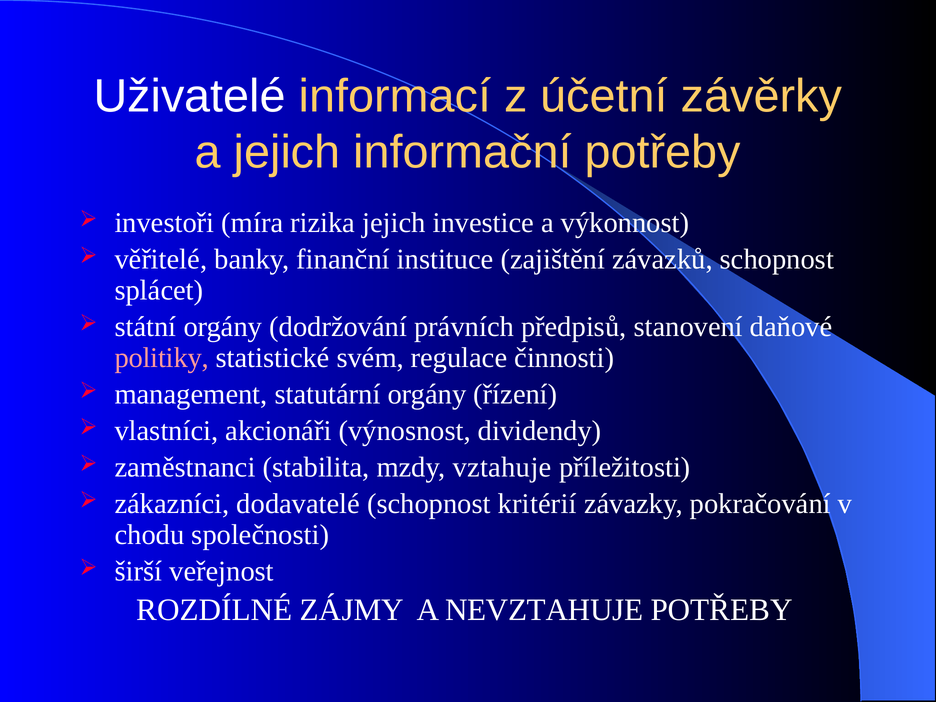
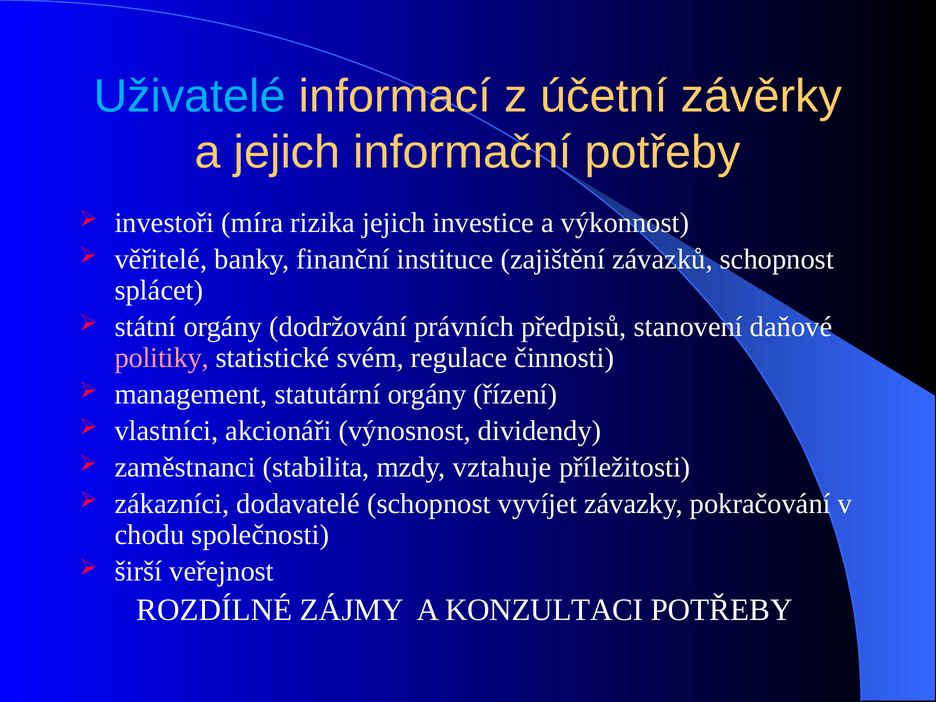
Uživatelé colour: white -> light blue (190, 96)
kritérií: kritérií -> vyvíjet (537, 504)
NEVZTAHUJE: NEVZTAHUJE -> KONZULTACI (544, 610)
